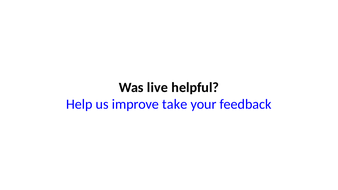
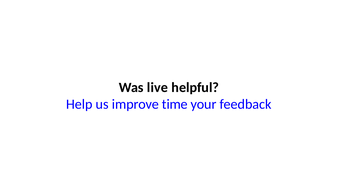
take: take -> time (175, 104)
